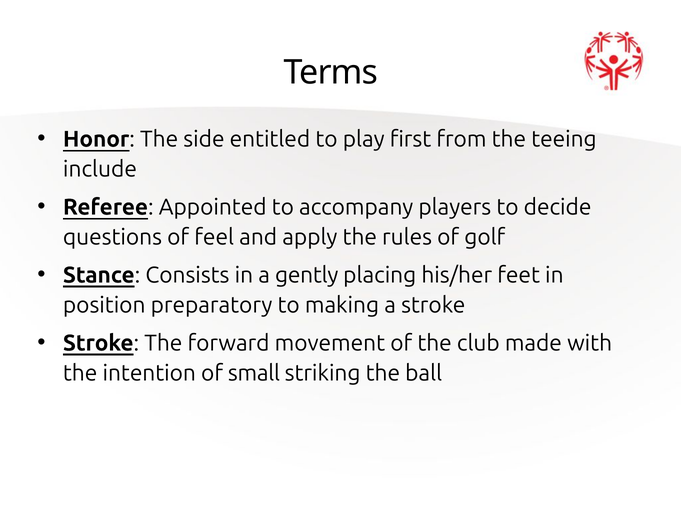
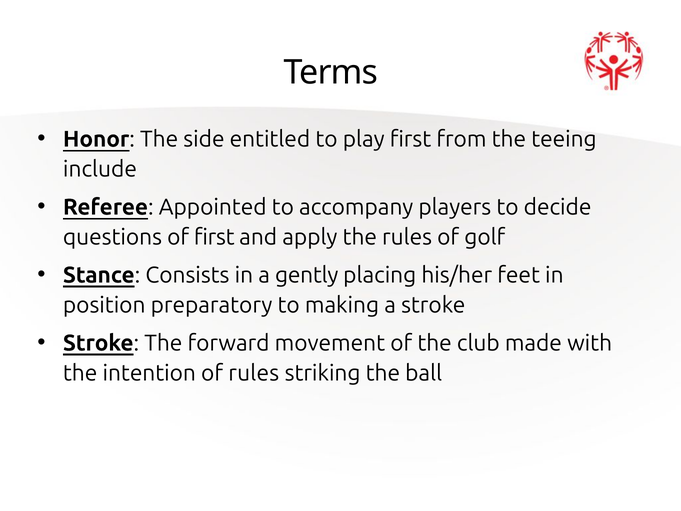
of feel: feel -> first (214, 237)
of small: small -> rules (254, 373)
